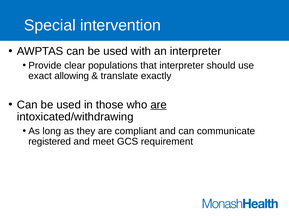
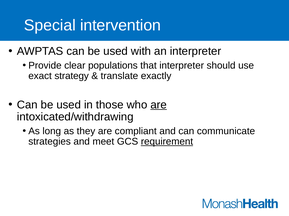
allowing: allowing -> strategy (72, 76)
registered: registered -> strategies (50, 142)
requirement underline: none -> present (167, 142)
